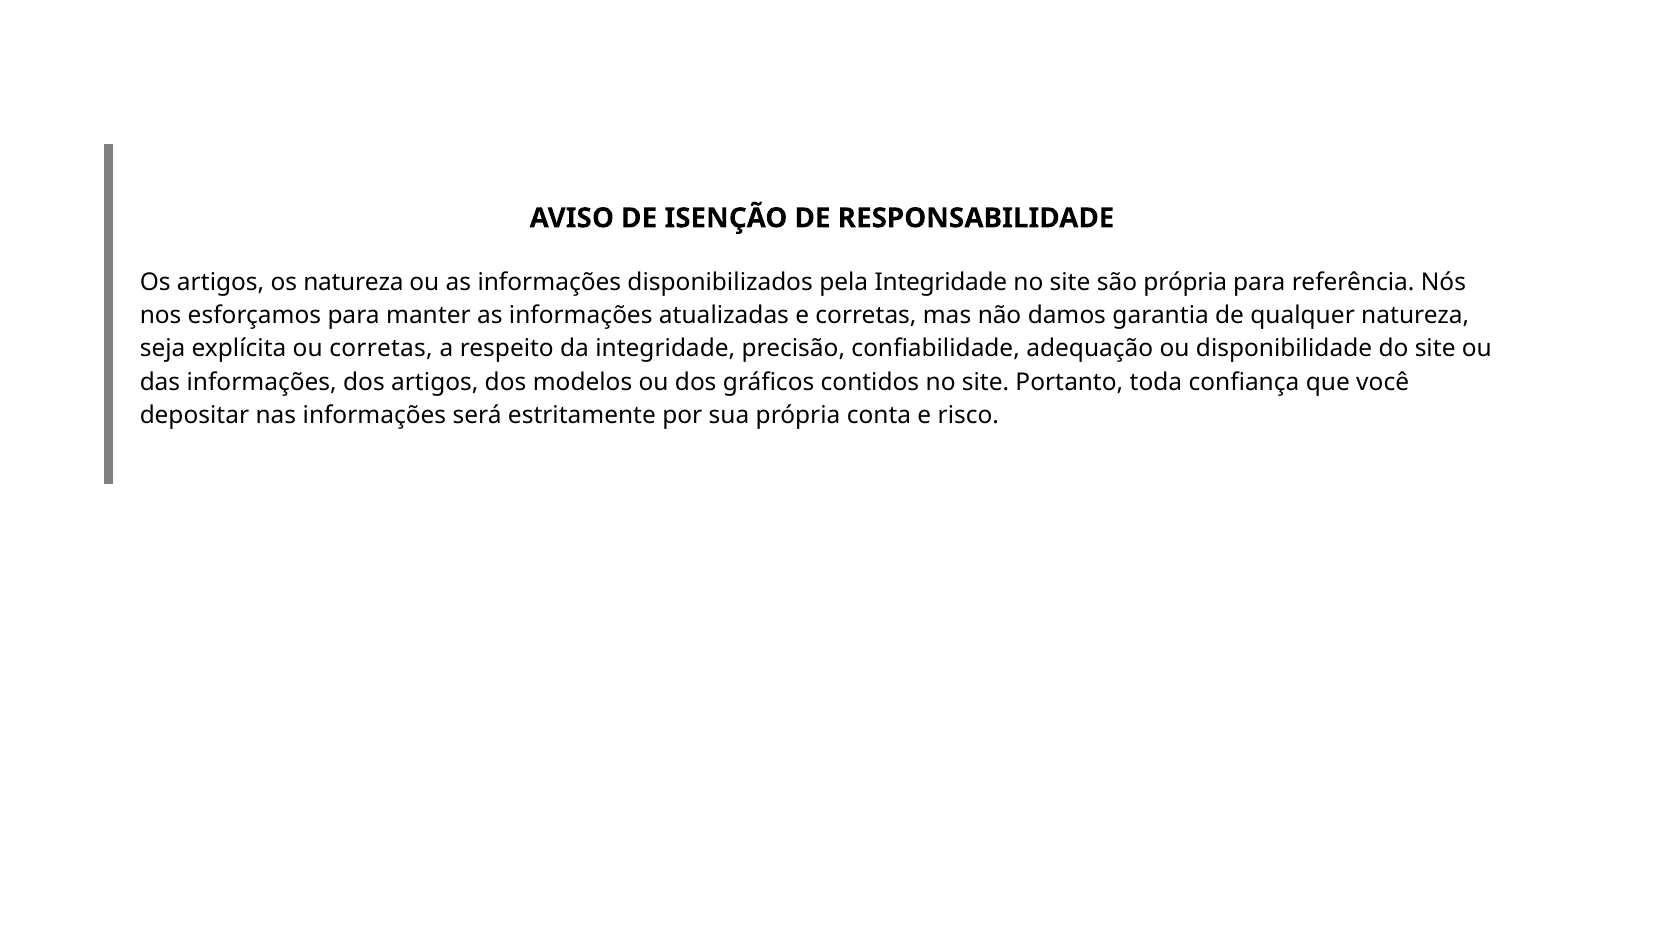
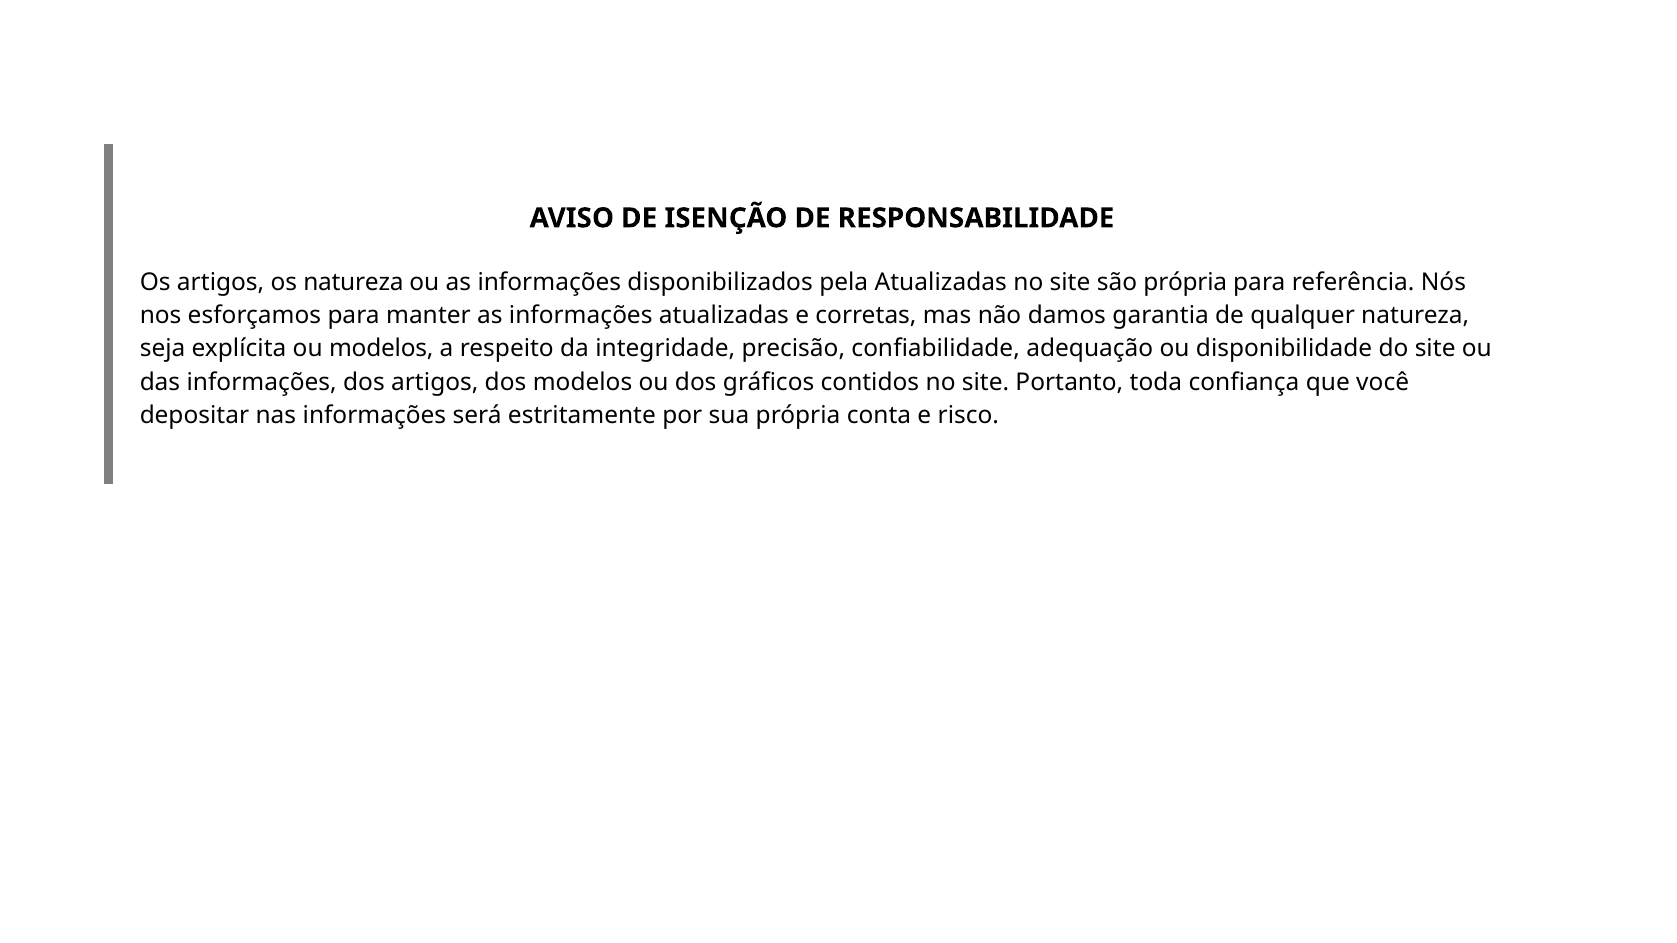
pela Integridade: Integridade -> Atualizadas (941, 282)
ou corretas: corretas -> modelos (381, 349)
